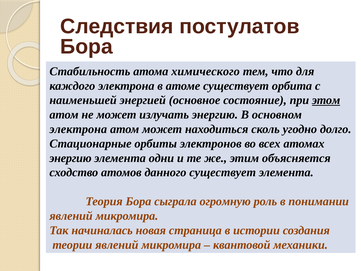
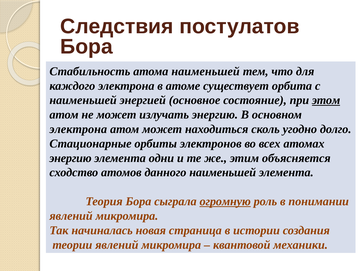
атома химического: химического -> наименьшей (206, 71)
данного существует: существует -> наименьшей (223, 172)
огромную underline: none -> present (225, 201)
